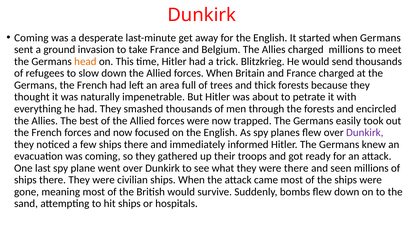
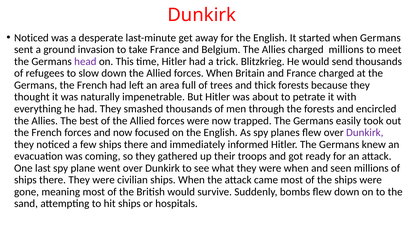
Coming: Coming -> Noticed (31, 38)
head colour: orange -> purple (85, 61)
were there: there -> when (296, 168)
